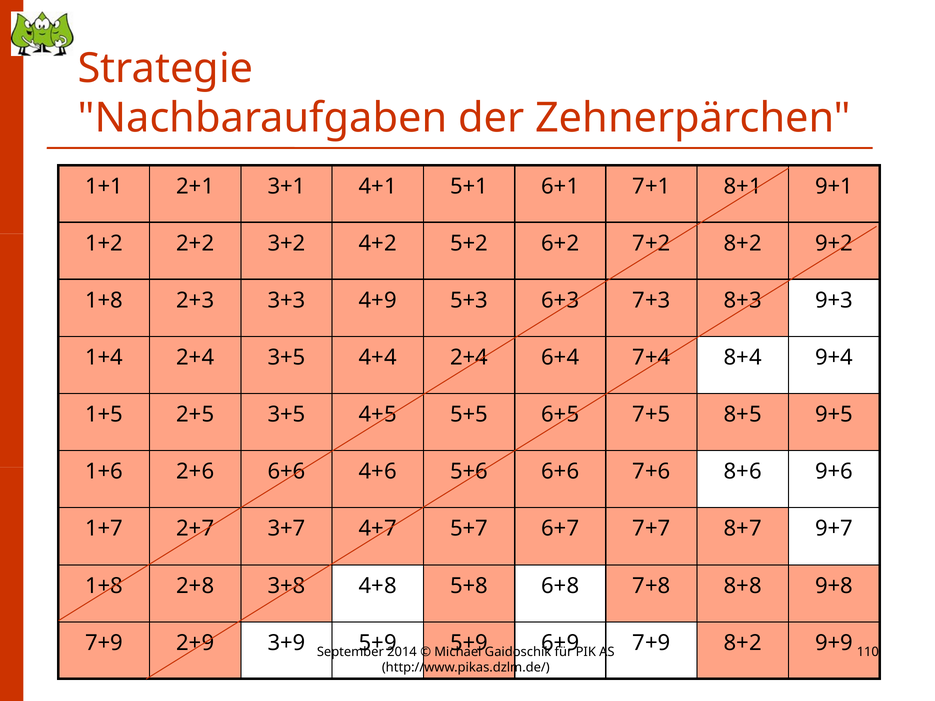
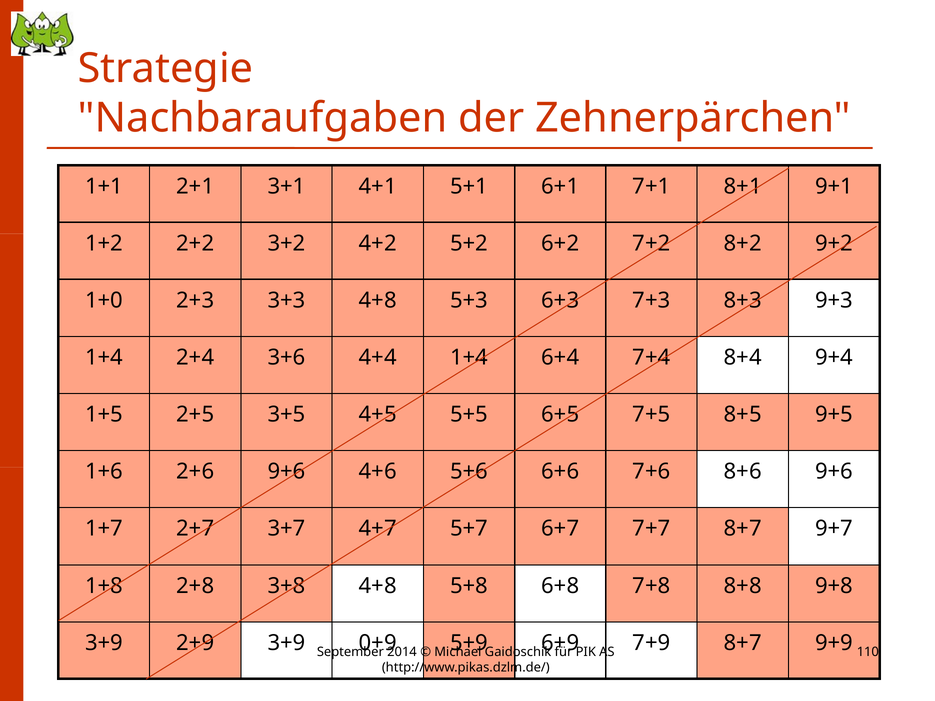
1+8: 1+8 -> 1+0 (104, 300)
3+3 4+9: 4+9 -> 4+8 (378, 300)
2+4 3+5: 3+5 -> 3+6 (287, 358)
4+4 2+4: 2+4 -> 1+4 (469, 358)
2+6 6+6: 6+6 -> 9+6 (287, 472)
7+9: 7+9 -> 3+9 (104, 643)
3+9 5+9: 5+9 -> 0+9 (378, 643)
7+9 8+2: 8+2 -> 8+7 (743, 643)
